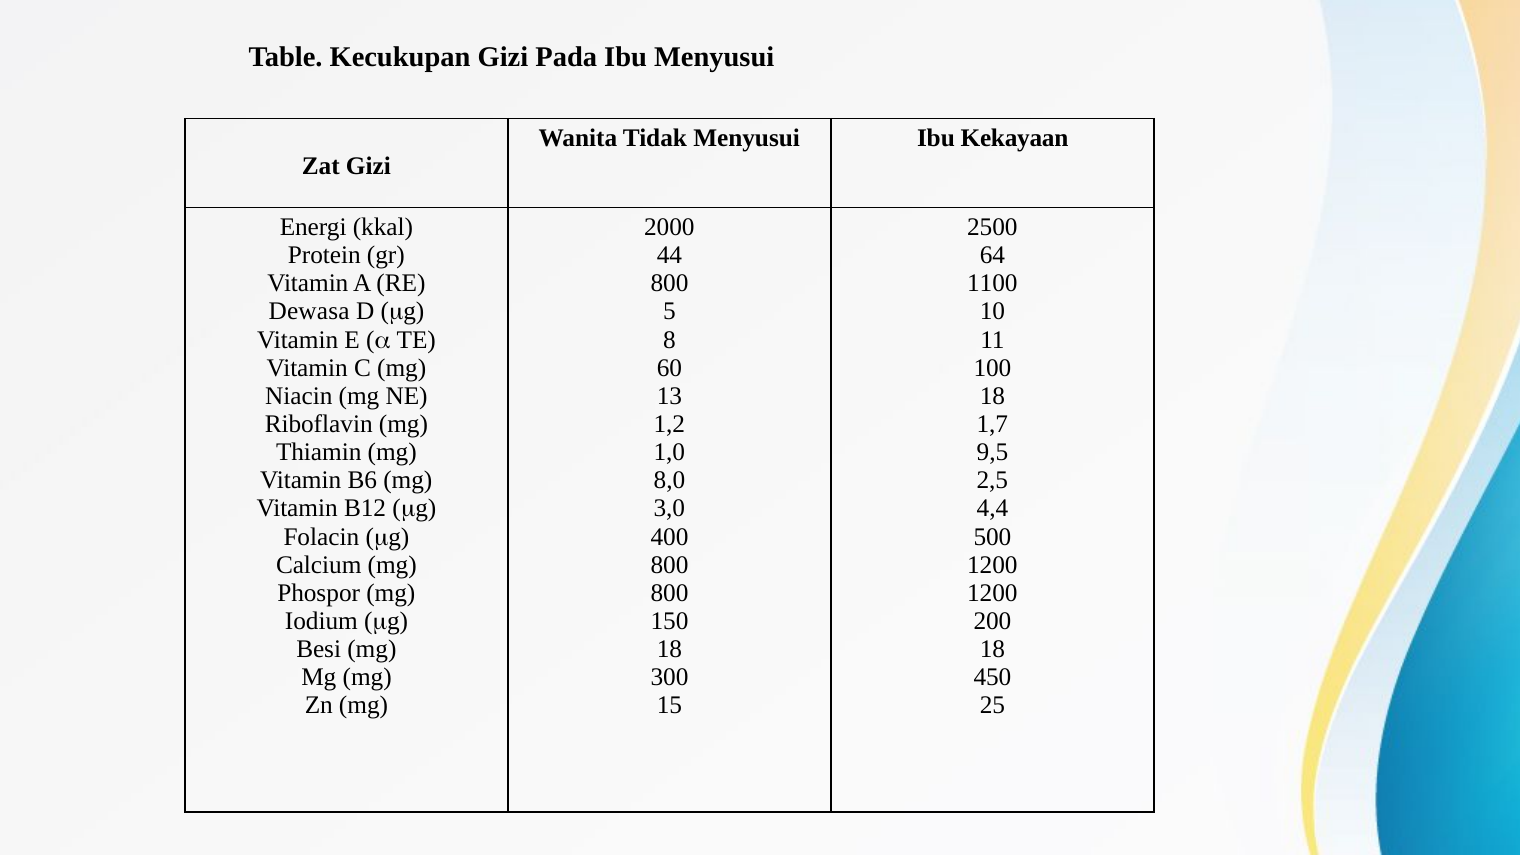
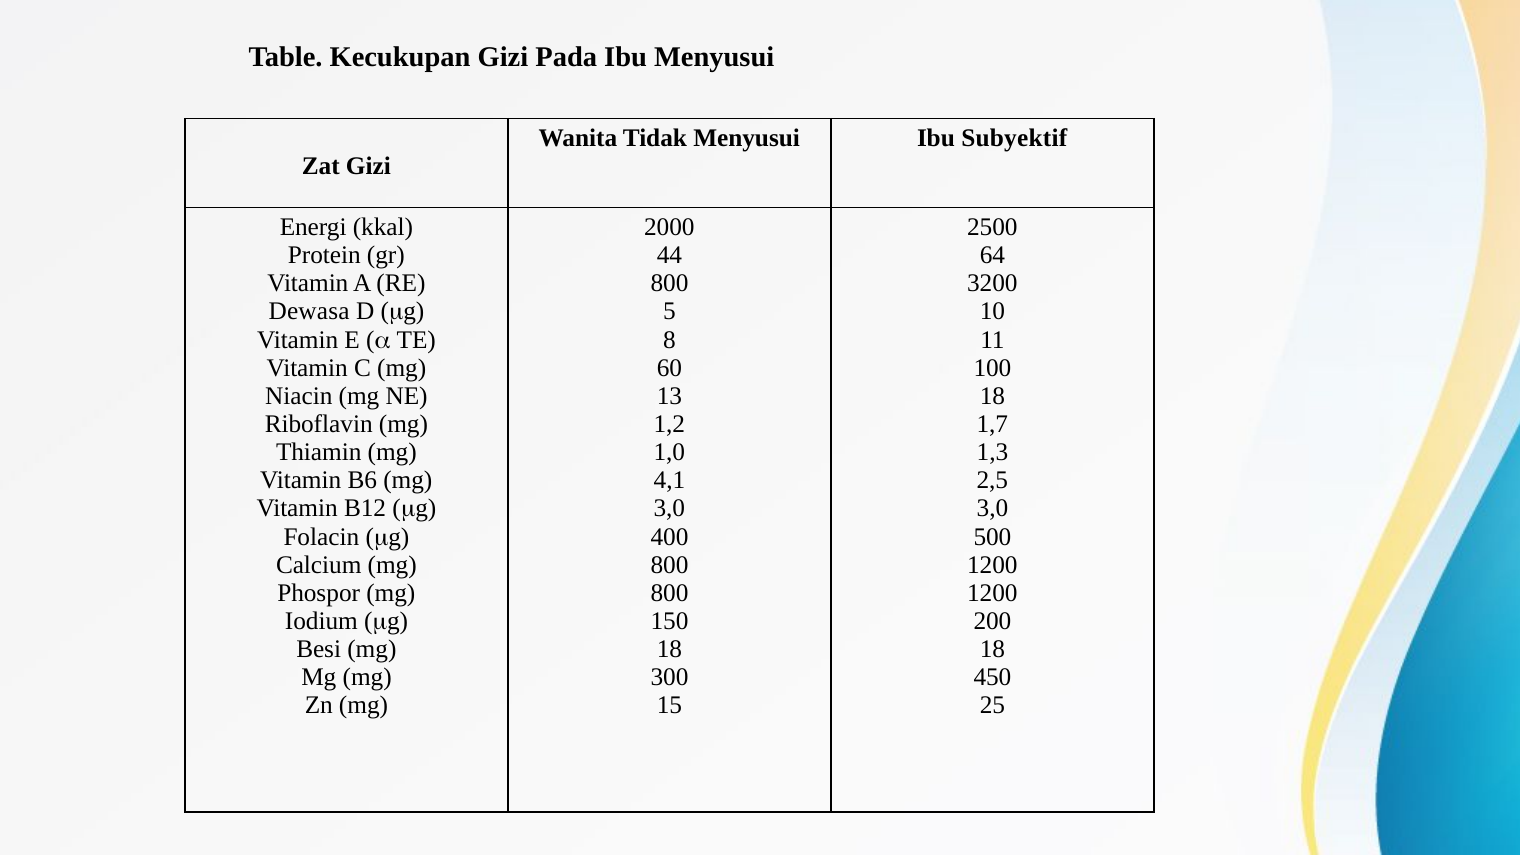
Kekayaan: Kekayaan -> Subyektif (1014, 138)
1100: 1100 -> 3200 (992, 283)
9,5: 9,5 -> 1,3 (992, 452)
8,0: 8,0 -> 4,1 (669, 480)
4,4: 4,4 -> 3,0 (992, 509)
